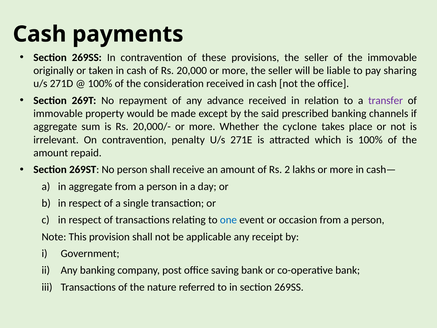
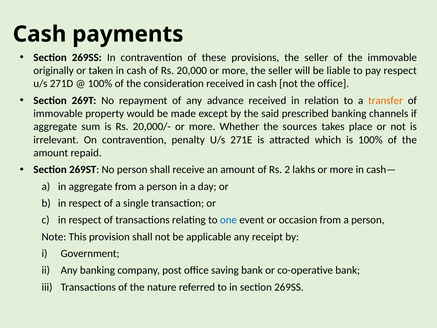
pay sharing: sharing -> respect (400, 70)
transfer colour: purple -> orange (386, 100)
cyclone: cyclone -> sources (300, 127)
